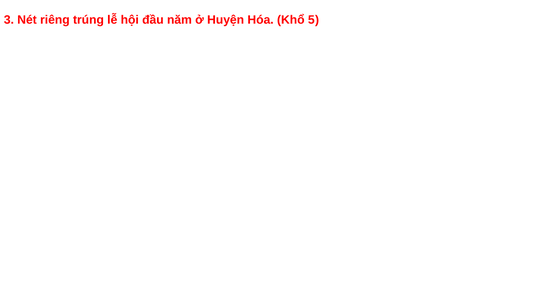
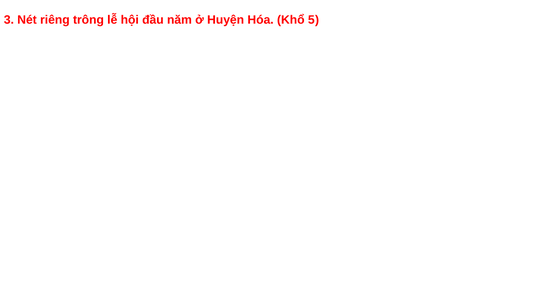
trúng: trúng -> trông (88, 20)
